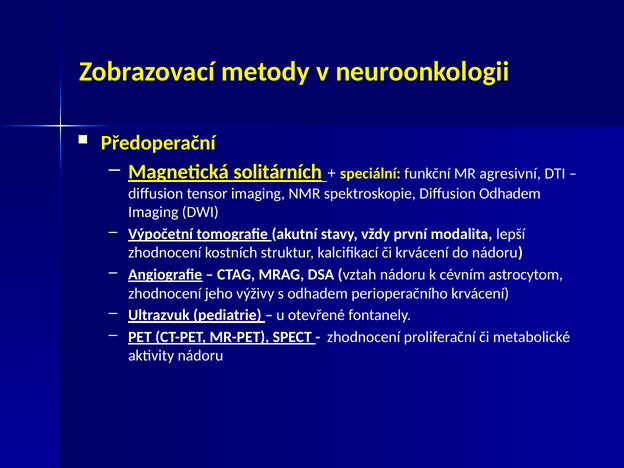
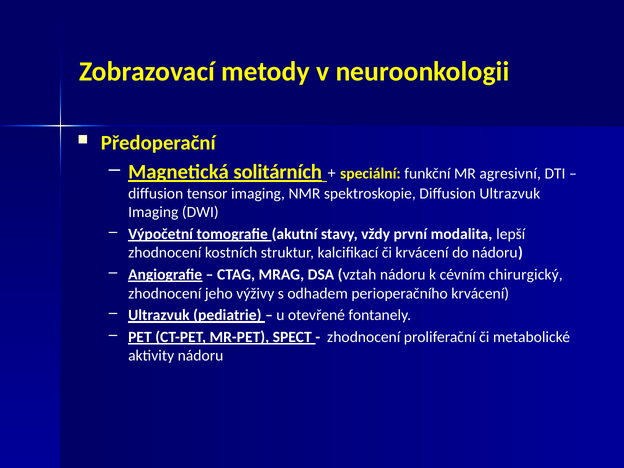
Diffusion Odhadem: Odhadem -> Ultrazvuk (510, 194)
astrocytom: astrocytom -> chirurgický (526, 275)
